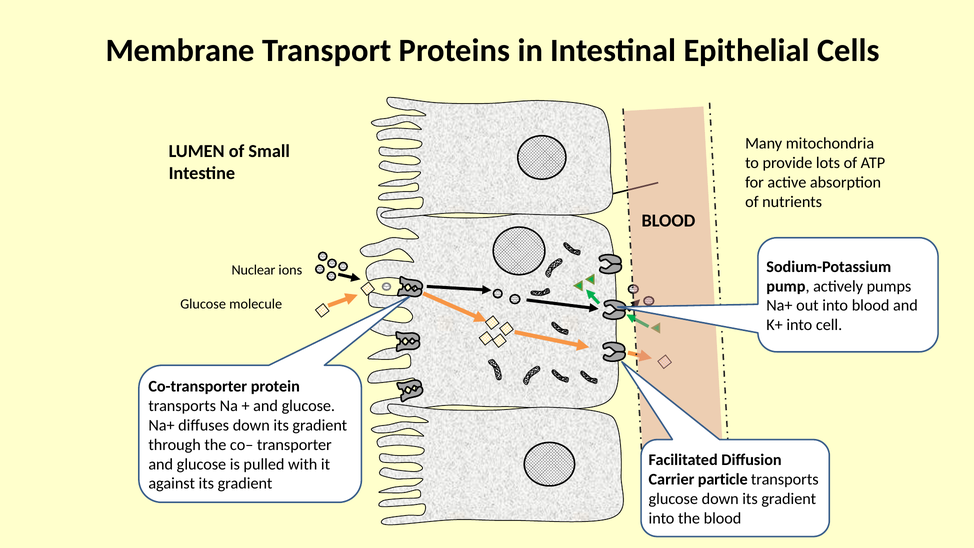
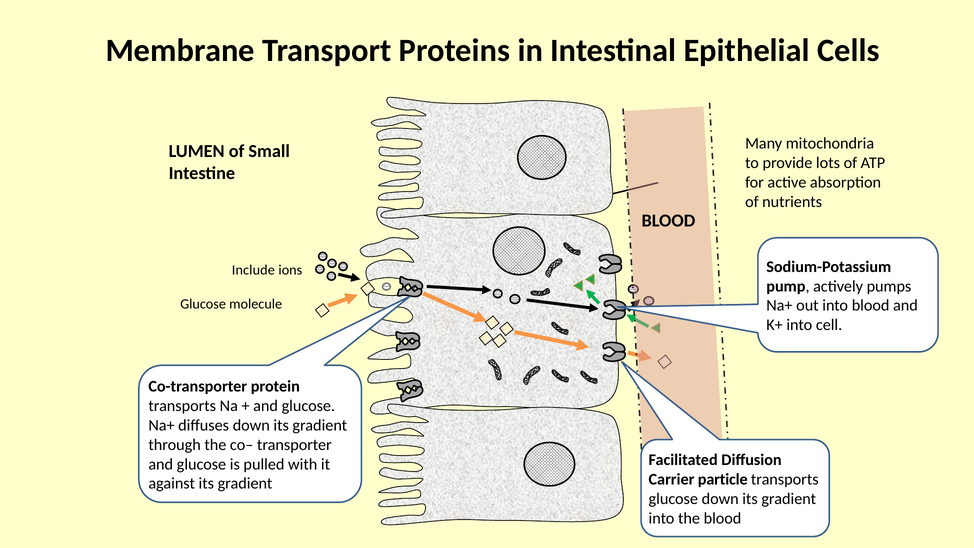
Nuclear: Nuclear -> Include (253, 270)
